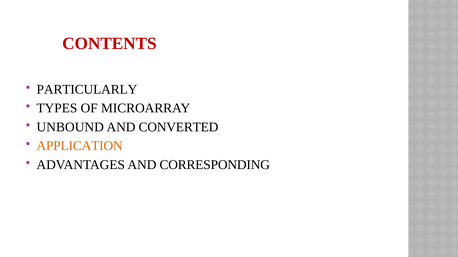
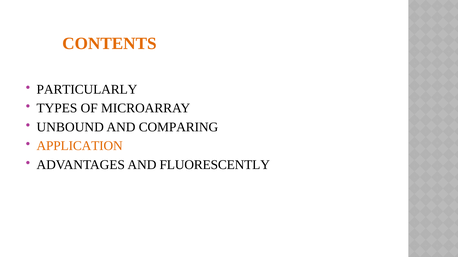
CONTENTS colour: red -> orange (109, 44)
CONVERTED: CONVERTED -> COMPARING (178, 127)
CORRESPONDING: CORRESPONDING -> FLUORESCENTLY (215, 165)
